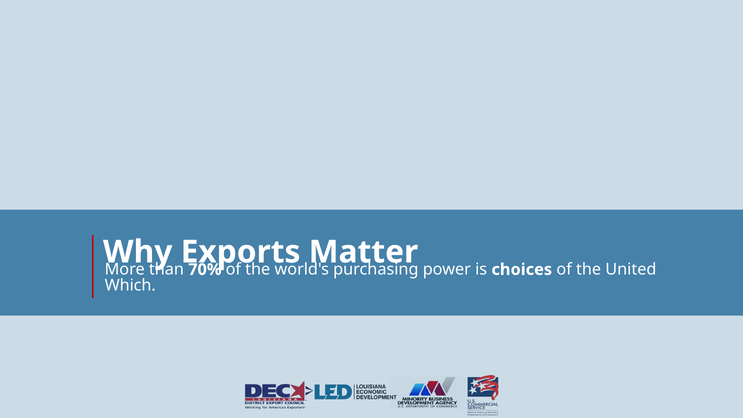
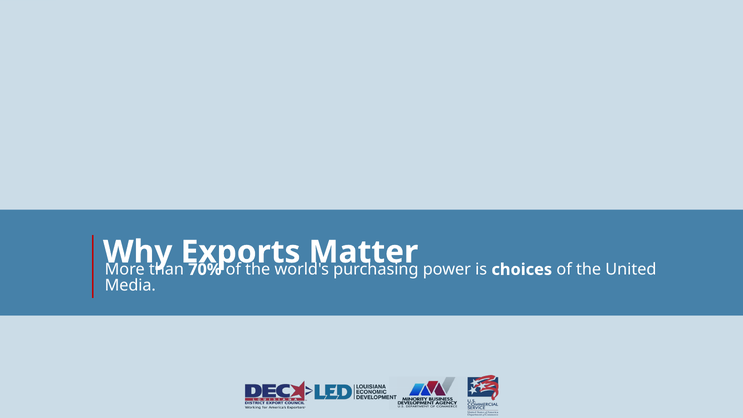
Which: Which -> Media (130, 285)
